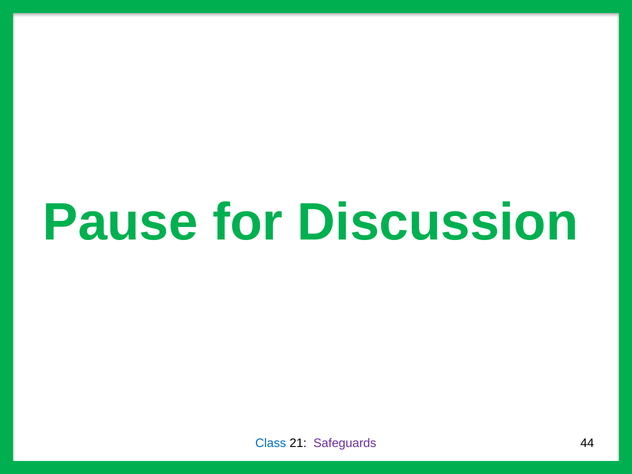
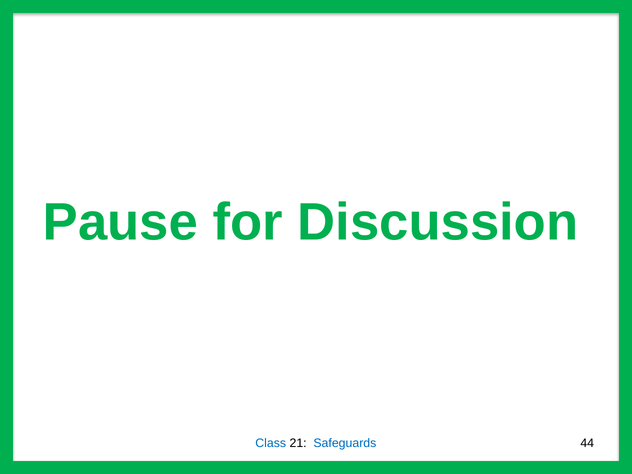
Safeguards colour: purple -> blue (345, 443)
